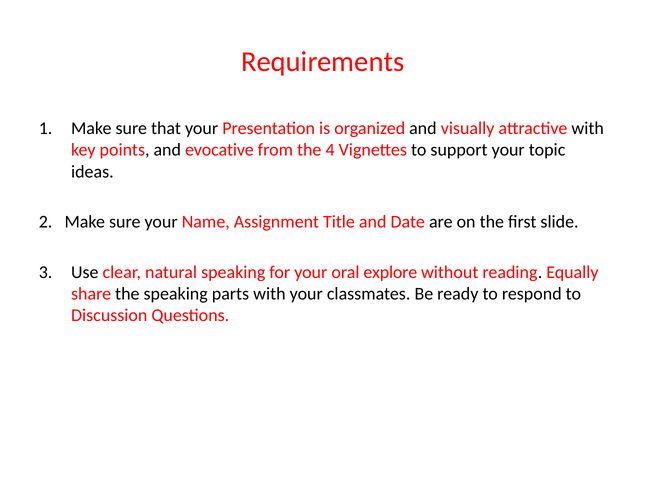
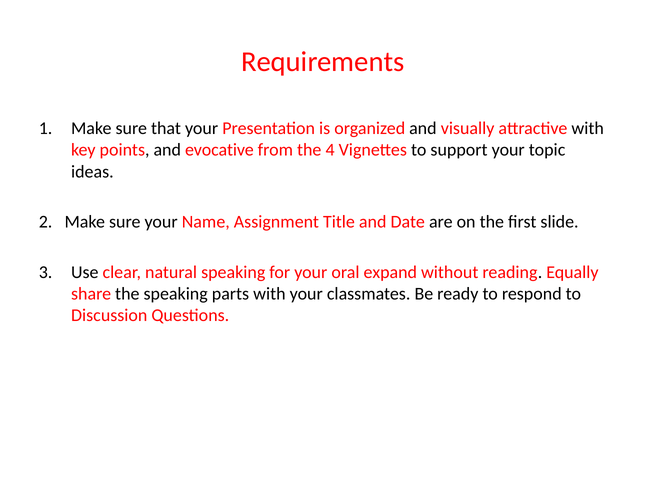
explore: explore -> expand (390, 272)
